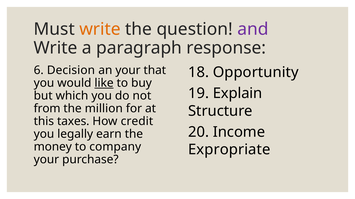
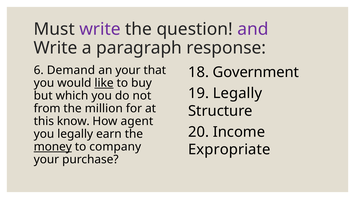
write colour: orange -> purple (100, 29)
Decision: Decision -> Demand (71, 70)
Opportunity: Opportunity -> Government (256, 72)
19 Explain: Explain -> Legally (237, 94)
taxes: taxes -> know (73, 122)
credit: credit -> agent (137, 122)
money underline: none -> present (53, 147)
